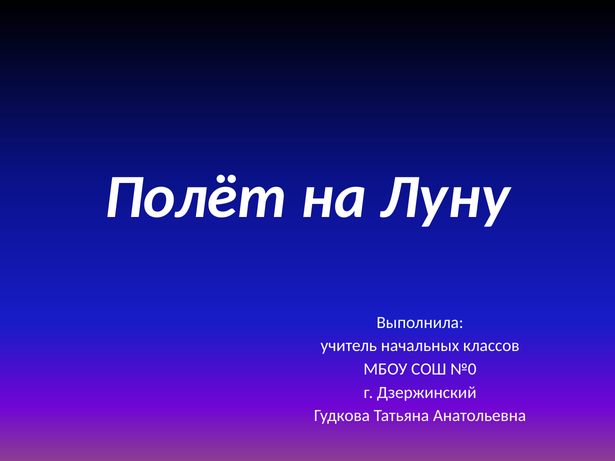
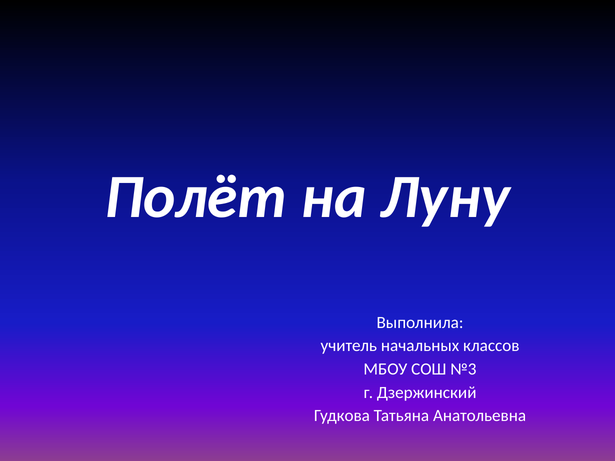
№0: №0 -> №3 (463, 369)
